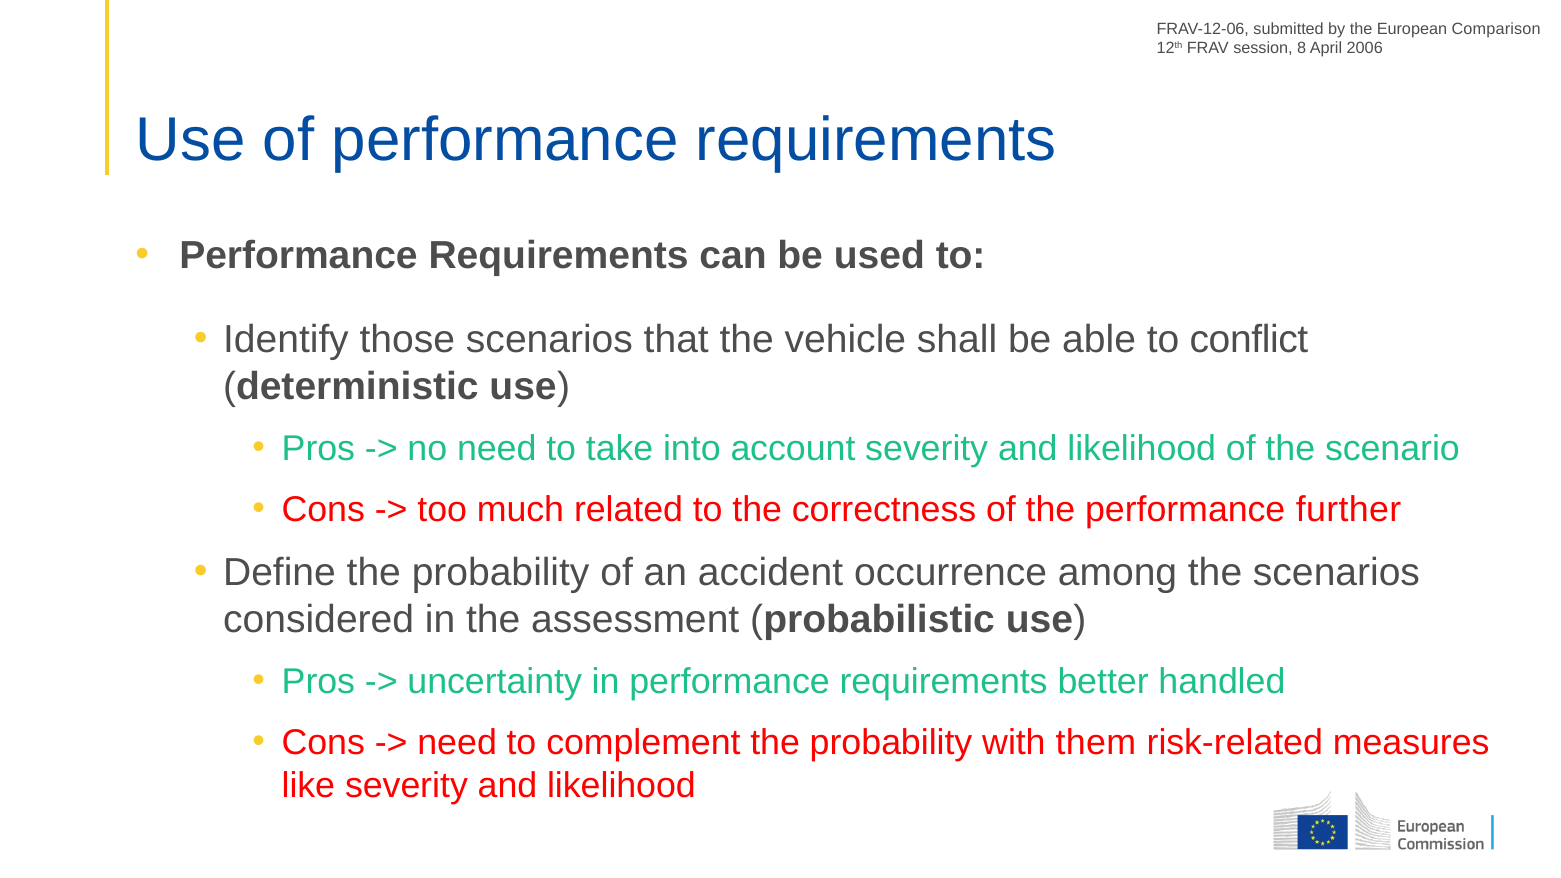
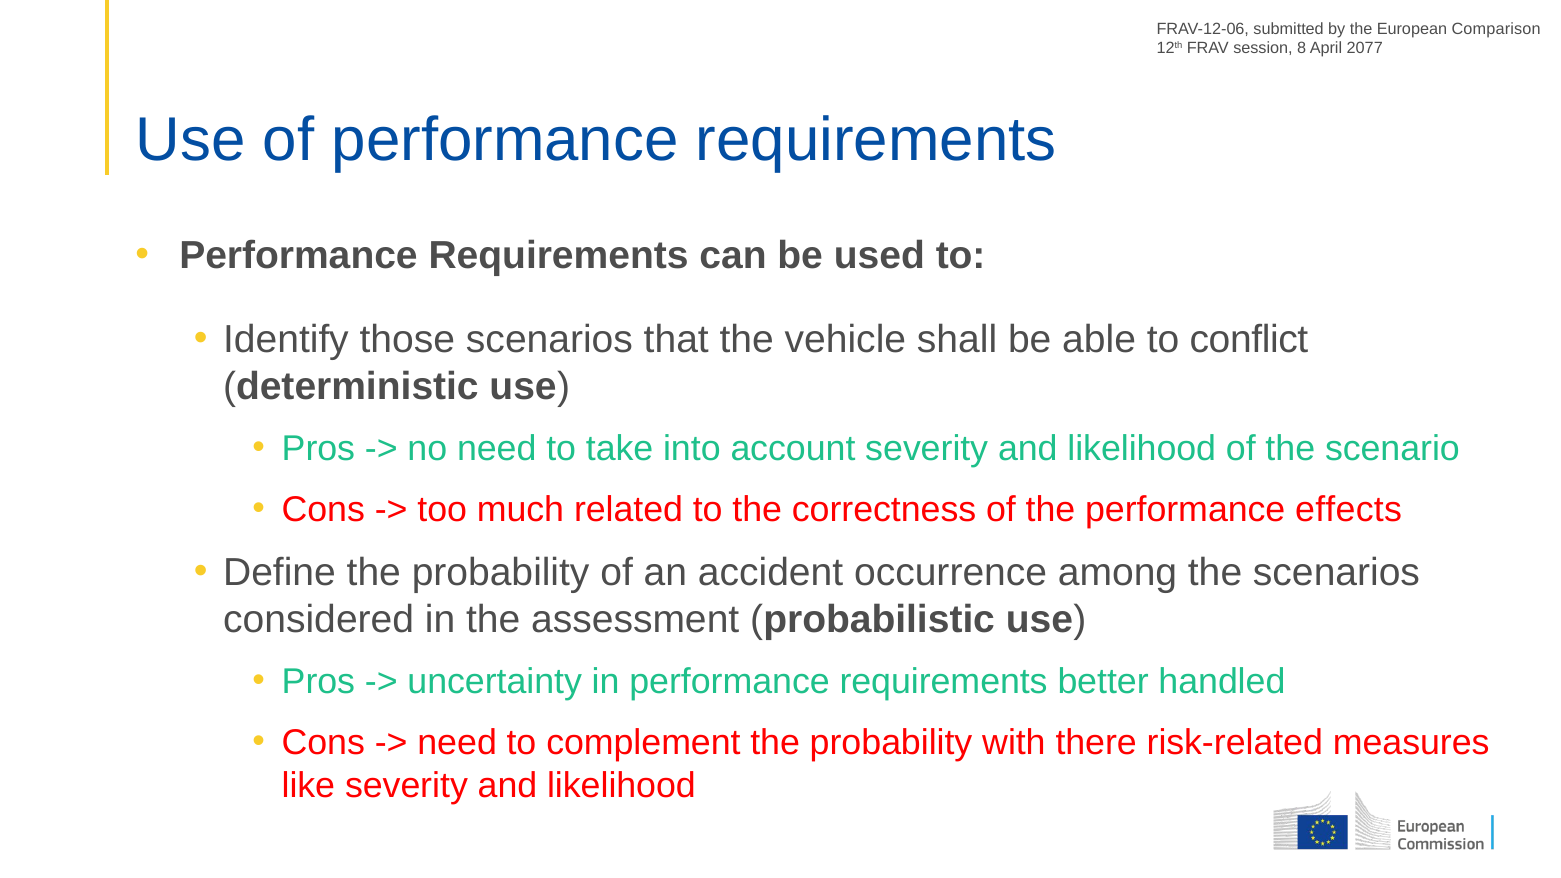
2006: 2006 -> 2077 (1365, 48)
further: further -> effects (1349, 510)
them: them -> there (1096, 743)
